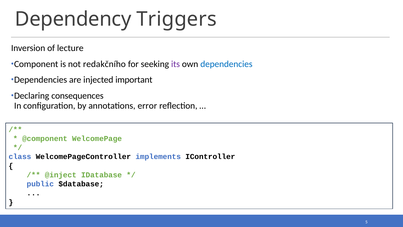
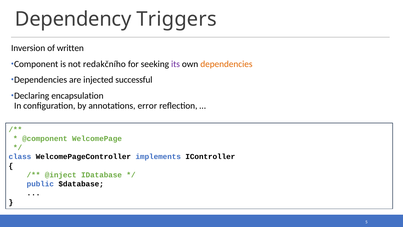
lecture: lecture -> written (70, 48)
dependencies colour: blue -> orange (226, 64)
important: important -> successful (134, 80)
consequences: consequences -> encapsulation (77, 96)
